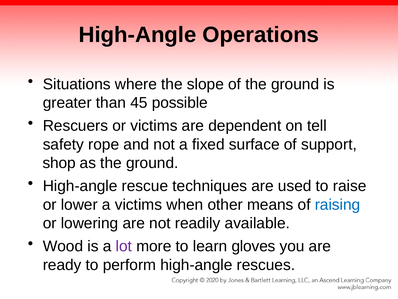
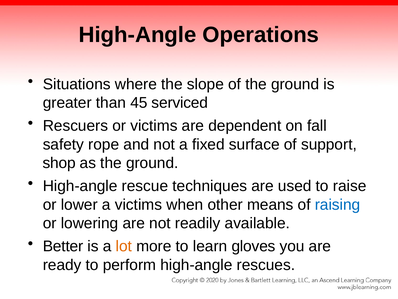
possible: possible -> serviced (180, 103)
tell: tell -> fall (317, 126)
Wood: Wood -> Better (63, 246)
lot colour: purple -> orange (124, 246)
